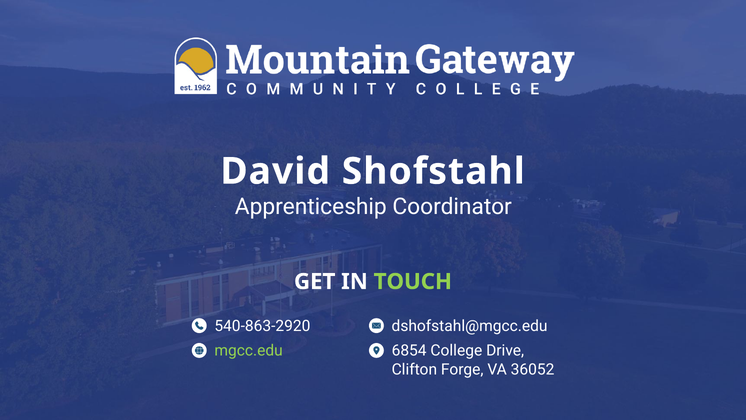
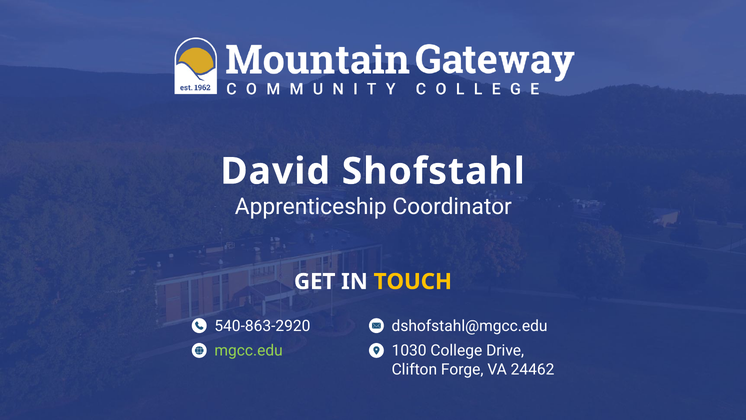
TOUCH colour: light green -> yellow (413, 281)
6854: 6854 -> 1030 (409, 350)
36052: 36052 -> 24462 (533, 369)
